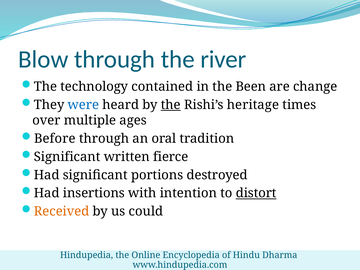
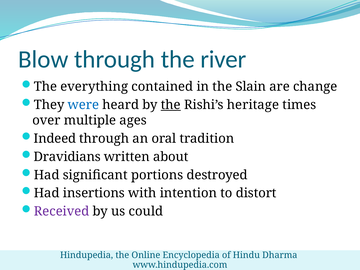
technology: technology -> everything (94, 87)
Been: Been -> Slain (251, 87)
Before: Before -> Indeed (55, 139)
Significant: Significant -> Dravidians (67, 157)
fierce: fierce -> about (171, 157)
distort underline: present -> none (256, 193)
Received colour: orange -> purple (62, 211)
